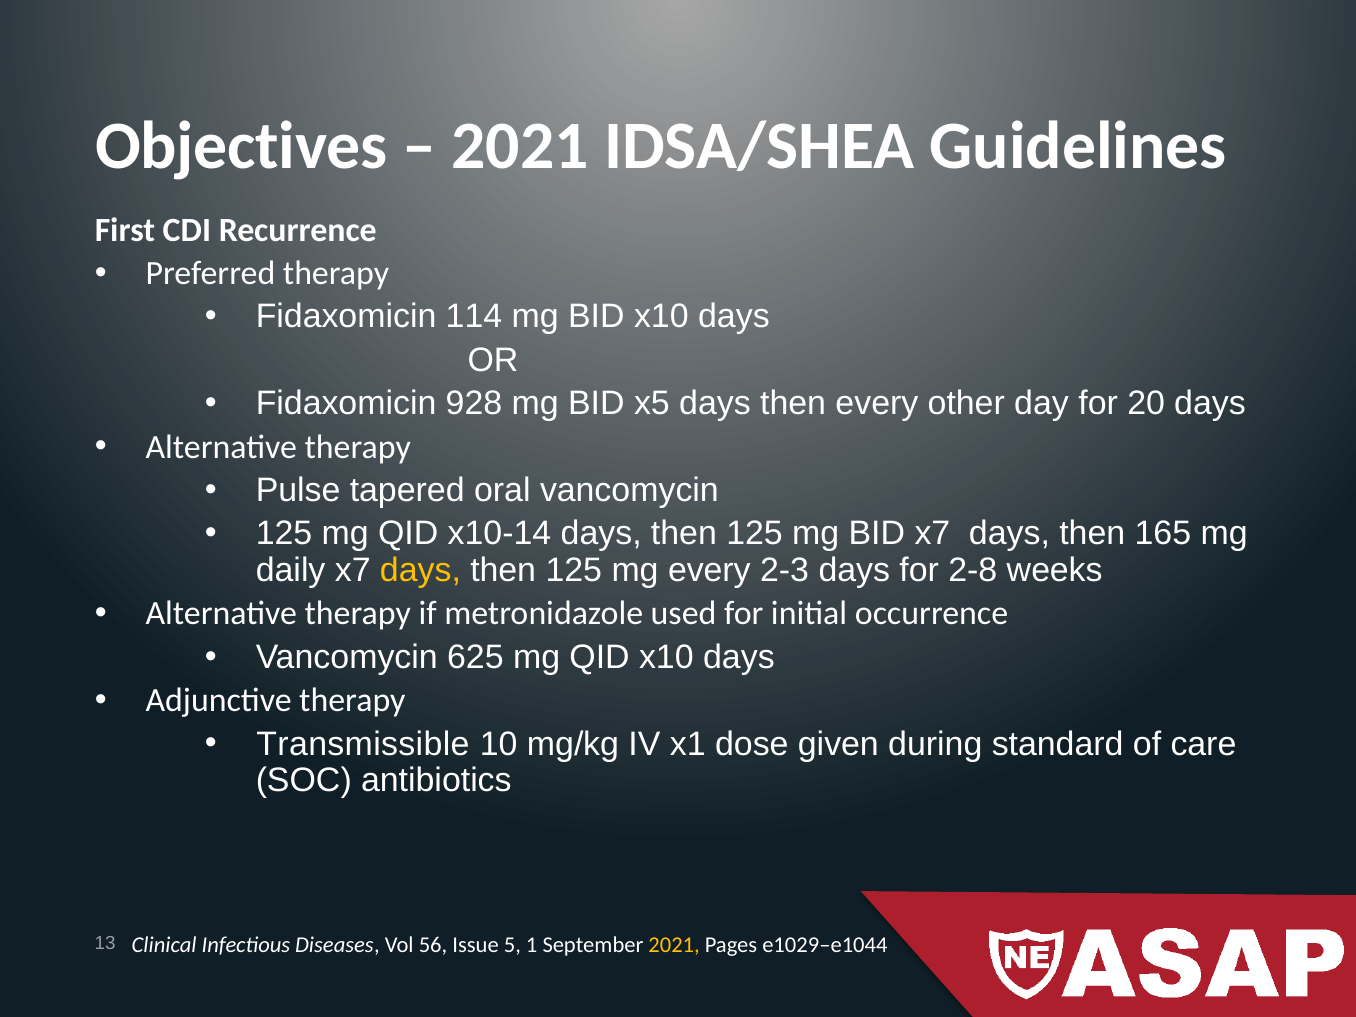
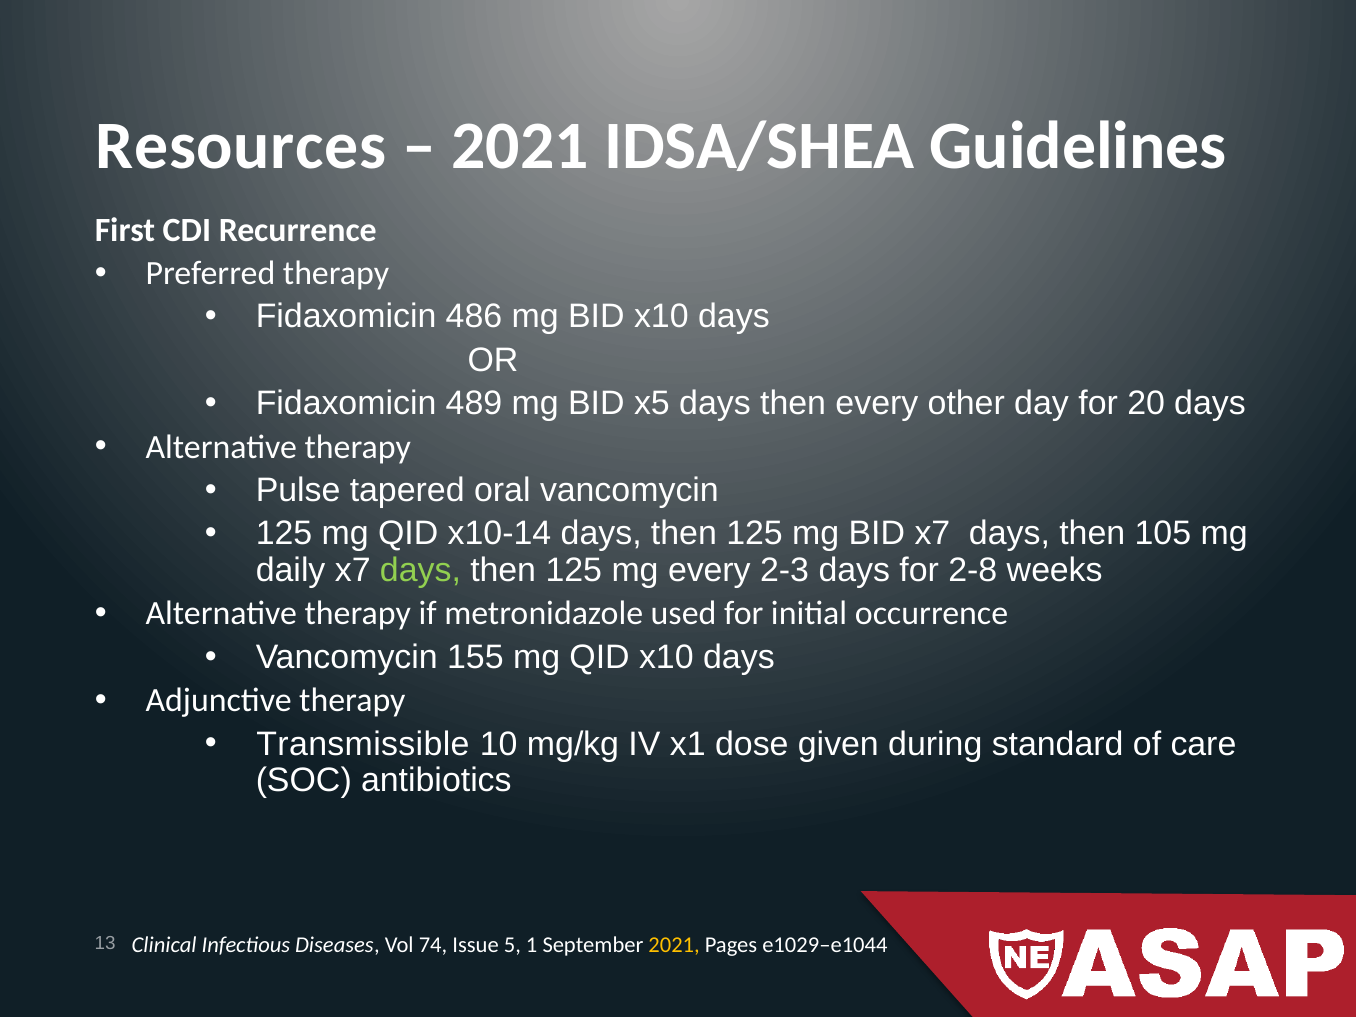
Objectives: Objectives -> Resources (241, 146)
114: 114 -> 486 (474, 317)
928: 928 -> 489 (474, 403)
165: 165 -> 105 (1163, 534)
days colour: yellow -> light green (420, 570)
625: 625 -> 155 (475, 657)
56: 56 -> 74 (433, 946)
